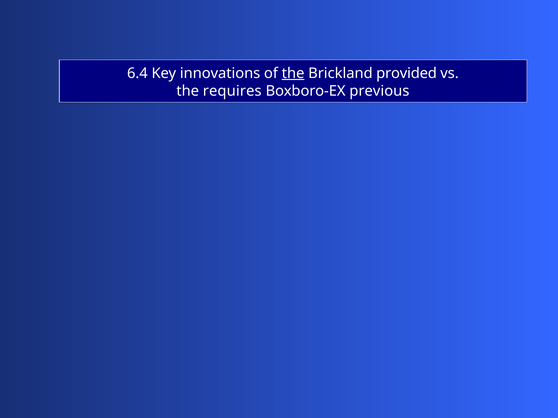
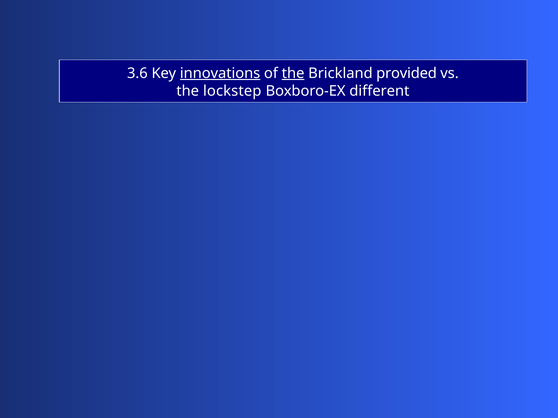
6.4: 6.4 -> 3.6 (137, 73)
innovations underline: none -> present (220, 73)
requires: requires -> lockstep (232, 91)
previous: previous -> different (379, 91)
